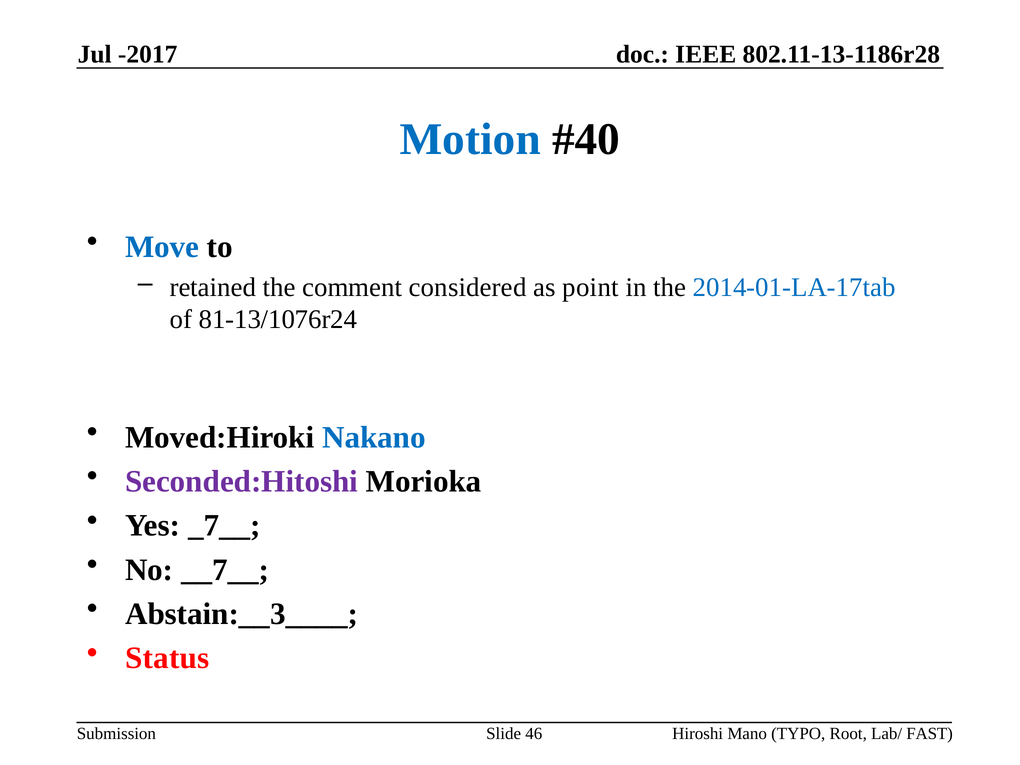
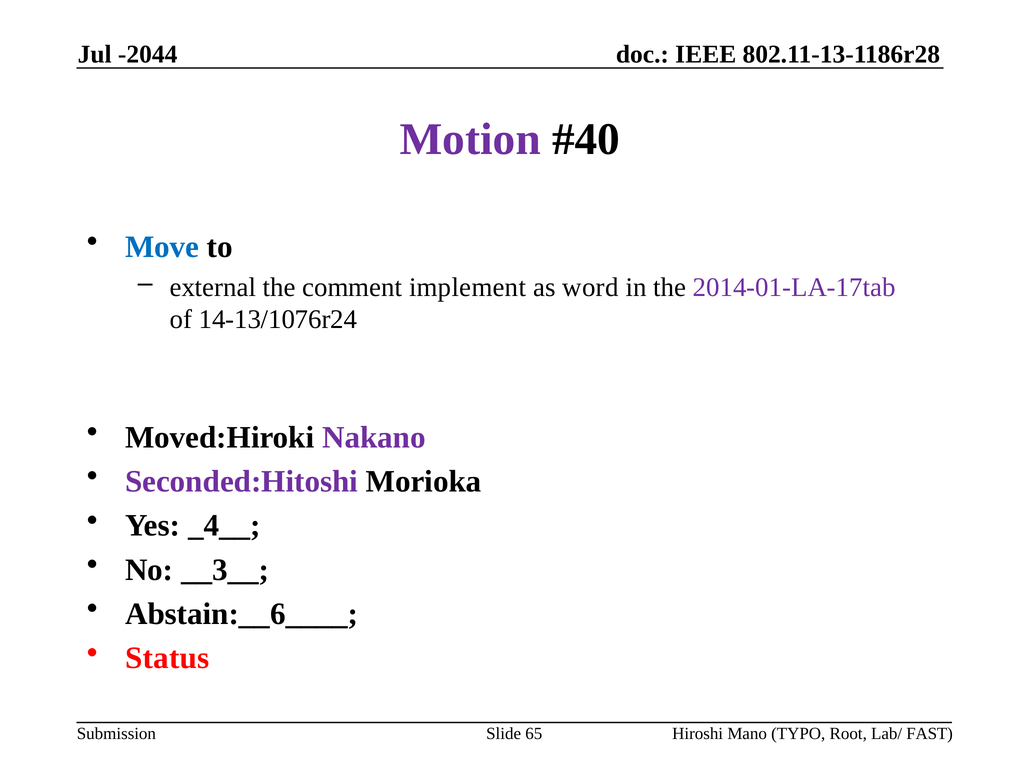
-2017: -2017 -> -2044 (148, 54)
Motion colour: blue -> purple (470, 139)
retained: retained -> external (213, 287)
considered: considered -> implement (468, 287)
point: point -> word (591, 287)
2014-01-LA-17tab colour: blue -> purple (794, 287)
81-13/1076r24: 81-13/1076r24 -> 14-13/1076r24 (278, 319)
Nakano colour: blue -> purple (374, 437)
_7__: _7__ -> _4__ (224, 526)
__7__: __7__ -> __3__ (225, 570)
Abstain:__3____: Abstain:__3____ -> Abstain:__6____ (242, 614)
46: 46 -> 65 (534, 734)
